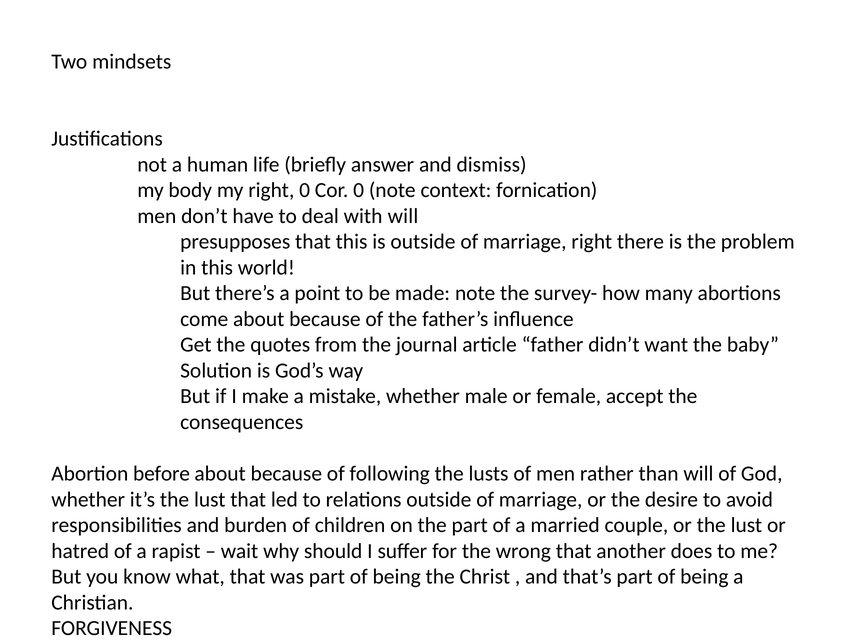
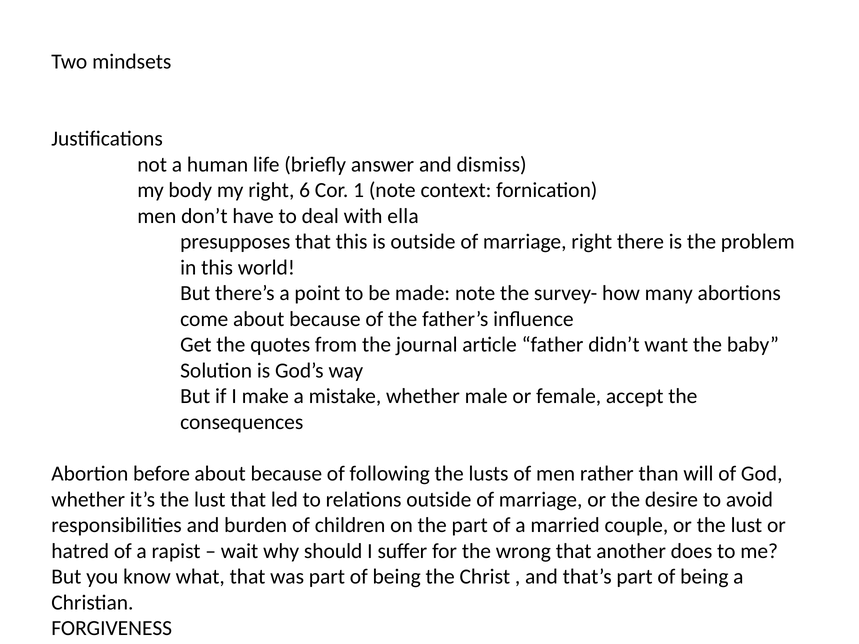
right 0: 0 -> 6 (305, 190)
Cor 0: 0 -> 1 (359, 190)
with will: will -> ella (403, 216)
